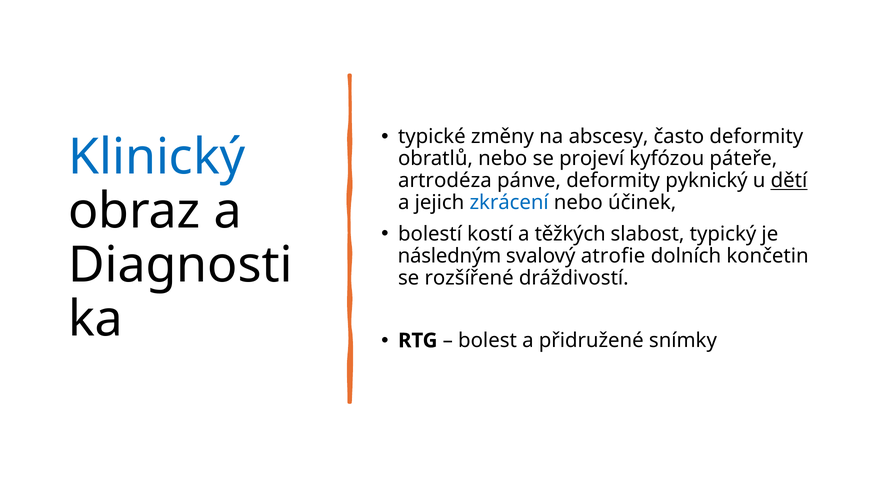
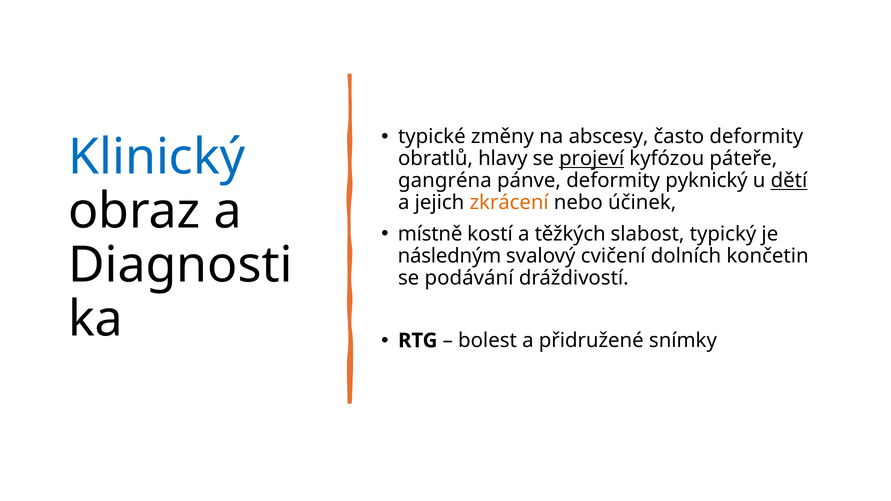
obratlů nebo: nebo -> hlavy (503, 159)
projeví underline: none -> present (592, 159)
artrodéza: artrodéza -> gangréna (445, 181)
zkrácení colour: blue -> orange (509, 203)
bolestí: bolestí -> místně (430, 234)
atrofie: atrofie -> cvičení (613, 256)
rozšířené: rozšířené -> podávání (469, 278)
